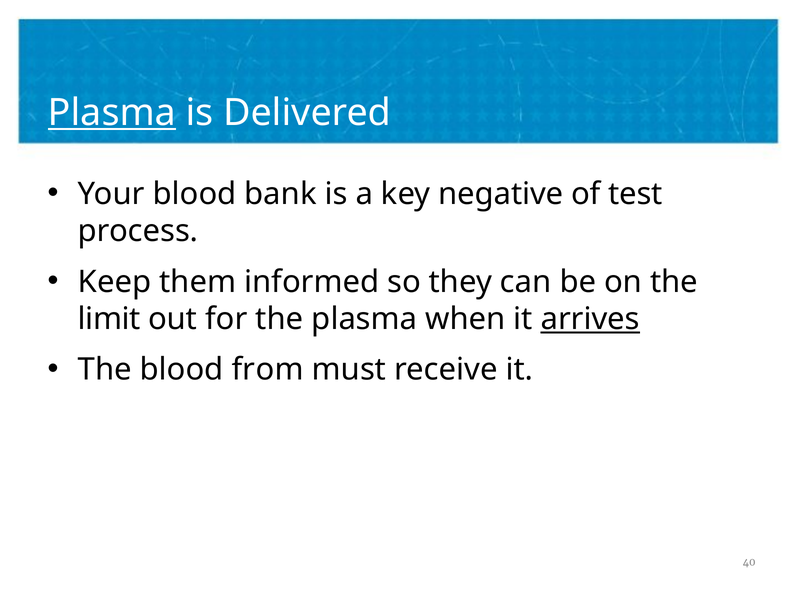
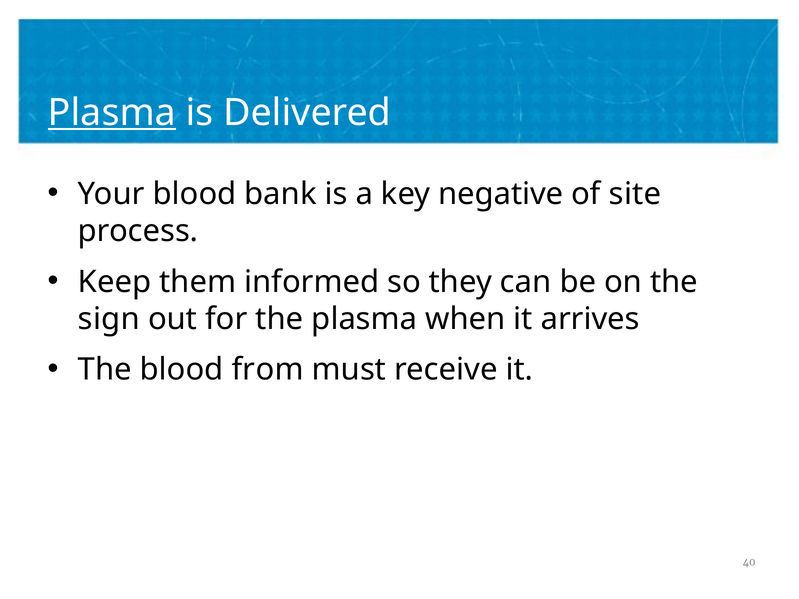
test: test -> site (635, 194)
limit: limit -> sign (109, 319)
arrives underline: present -> none (590, 319)
